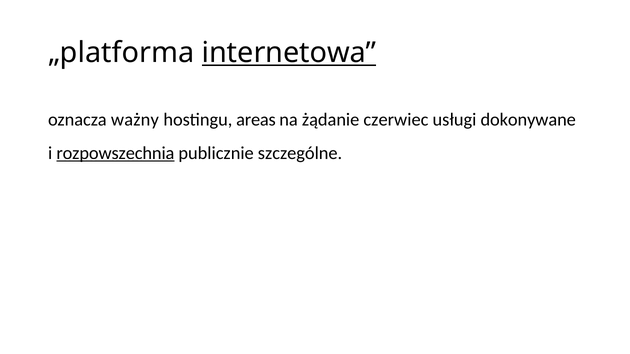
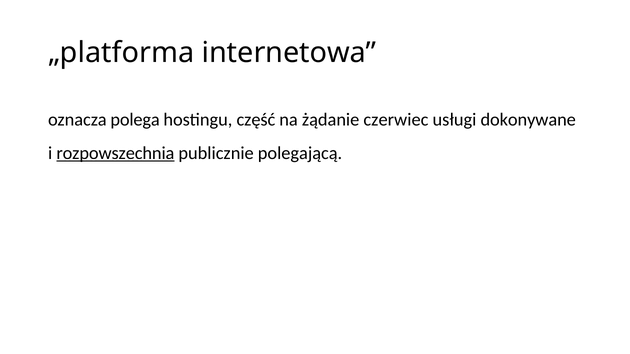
internetowa underline: present -> none (289, 53)
ważny: ważny -> polega (135, 120)
areas: areas -> część (256, 120)
szczególne: szczególne -> polegającą (300, 153)
